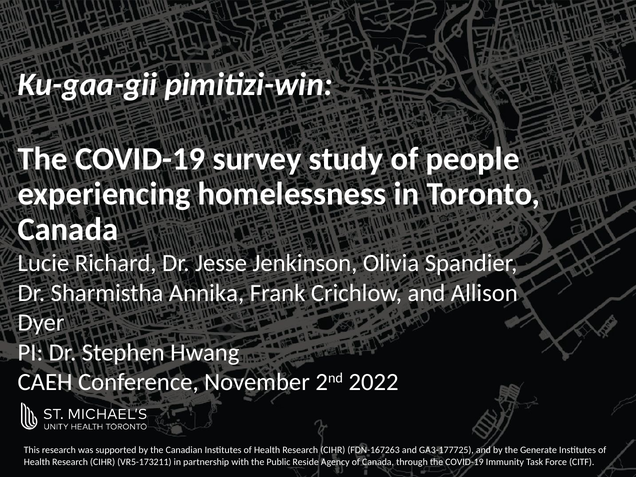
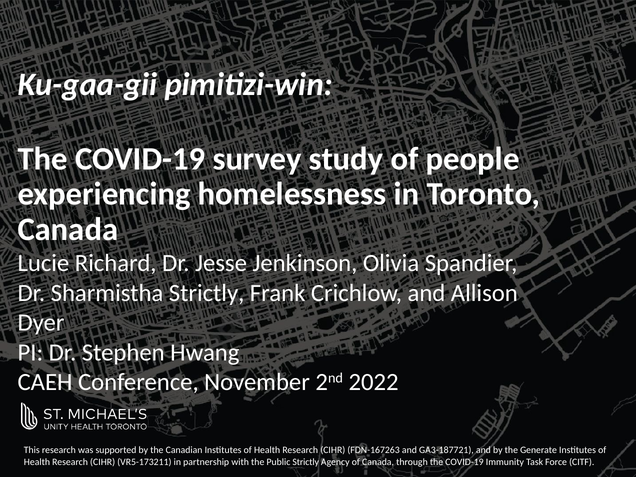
Sharmistha Annika: Annika -> Strictly (207, 293)
GA3-177725: GA3-177725 -> GA3-187721 (446, 450)
Public Reside: Reside -> Strictly (306, 462)
